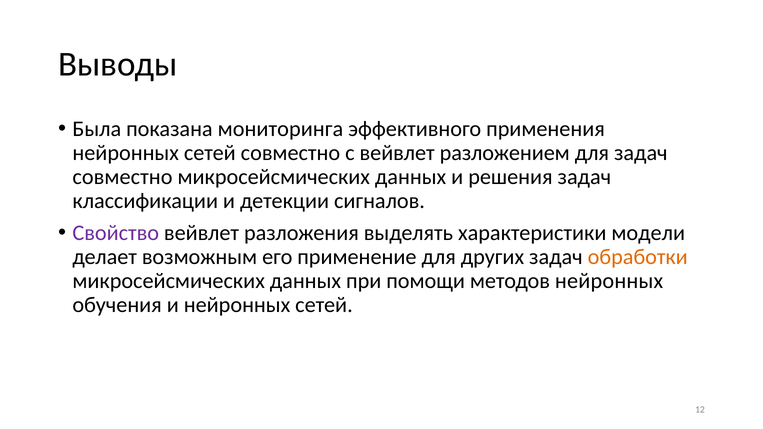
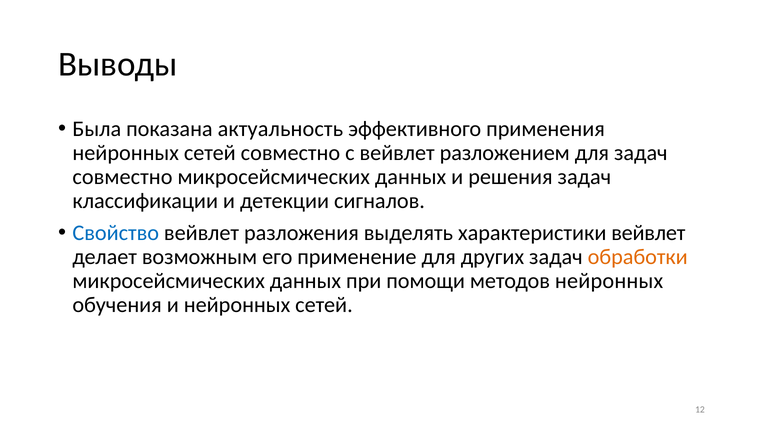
мониторинга: мониторинга -> актуальность (280, 129)
Свойство colour: purple -> blue (116, 233)
характеристики модели: модели -> вейвлет (648, 233)
